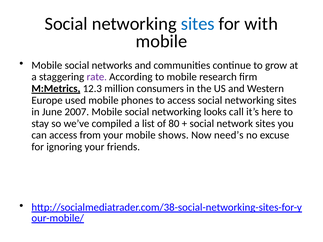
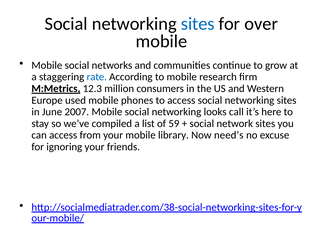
with: with -> over (261, 24)
rate colour: purple -> blue (97, 77)
80: 80 -> 59 (174, 124)
shows: shows -> library (173, 135)
